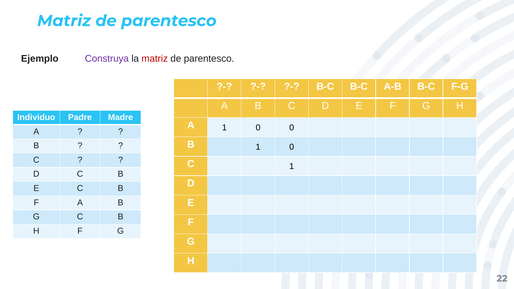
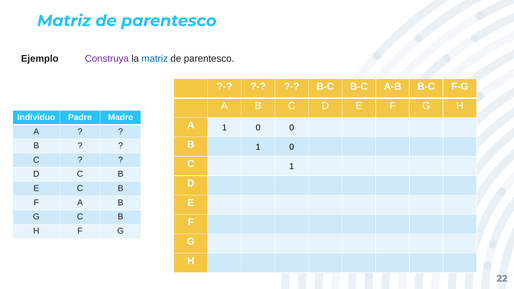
matriz colour: red -> blue (155, 59)
